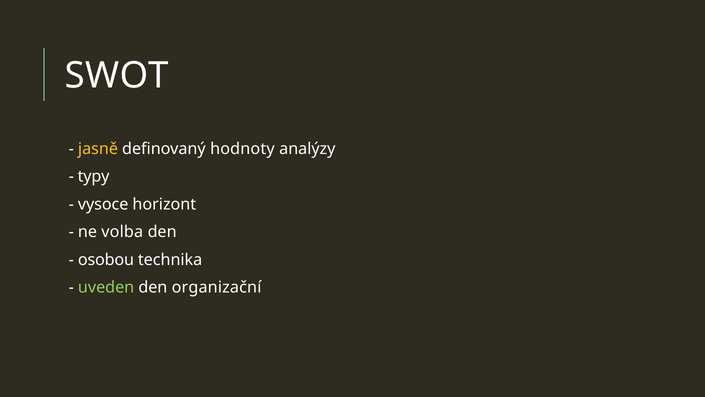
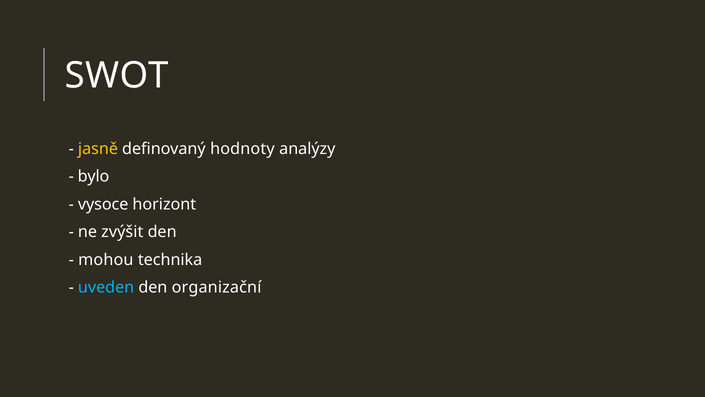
typy: typy -> bylo (94, 176)
volba: volba -> zvýšit (122, 232)
osobou: osobou -> mohou (106, 260)
uveden colour: light green -> light blue (106, 287)
